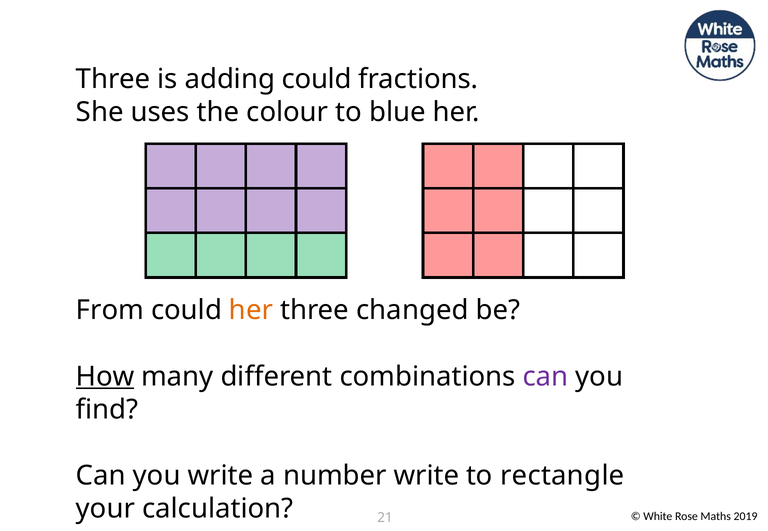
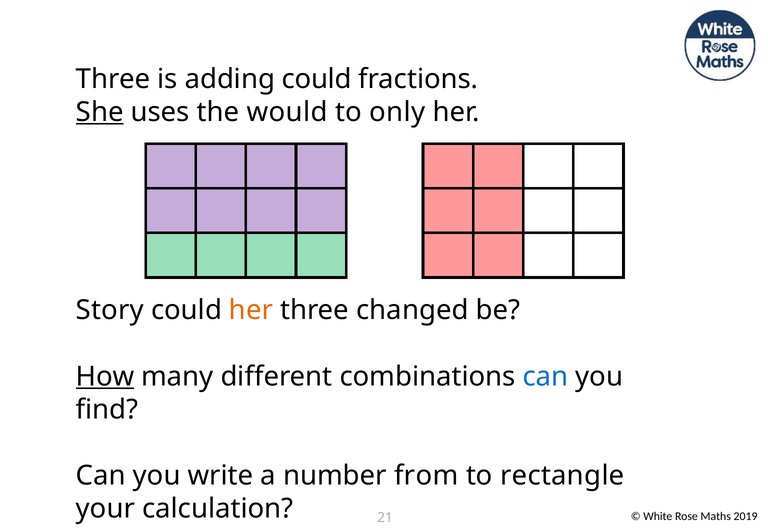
She underline: none -> present (100, 112)
colour: colour -> would (287, 112)
blue: blue -> only (397, 112)
From: From -> Story (110, 311)
can colour: purple -> blue (545, 377)
number write: write -> from (426, 476)
